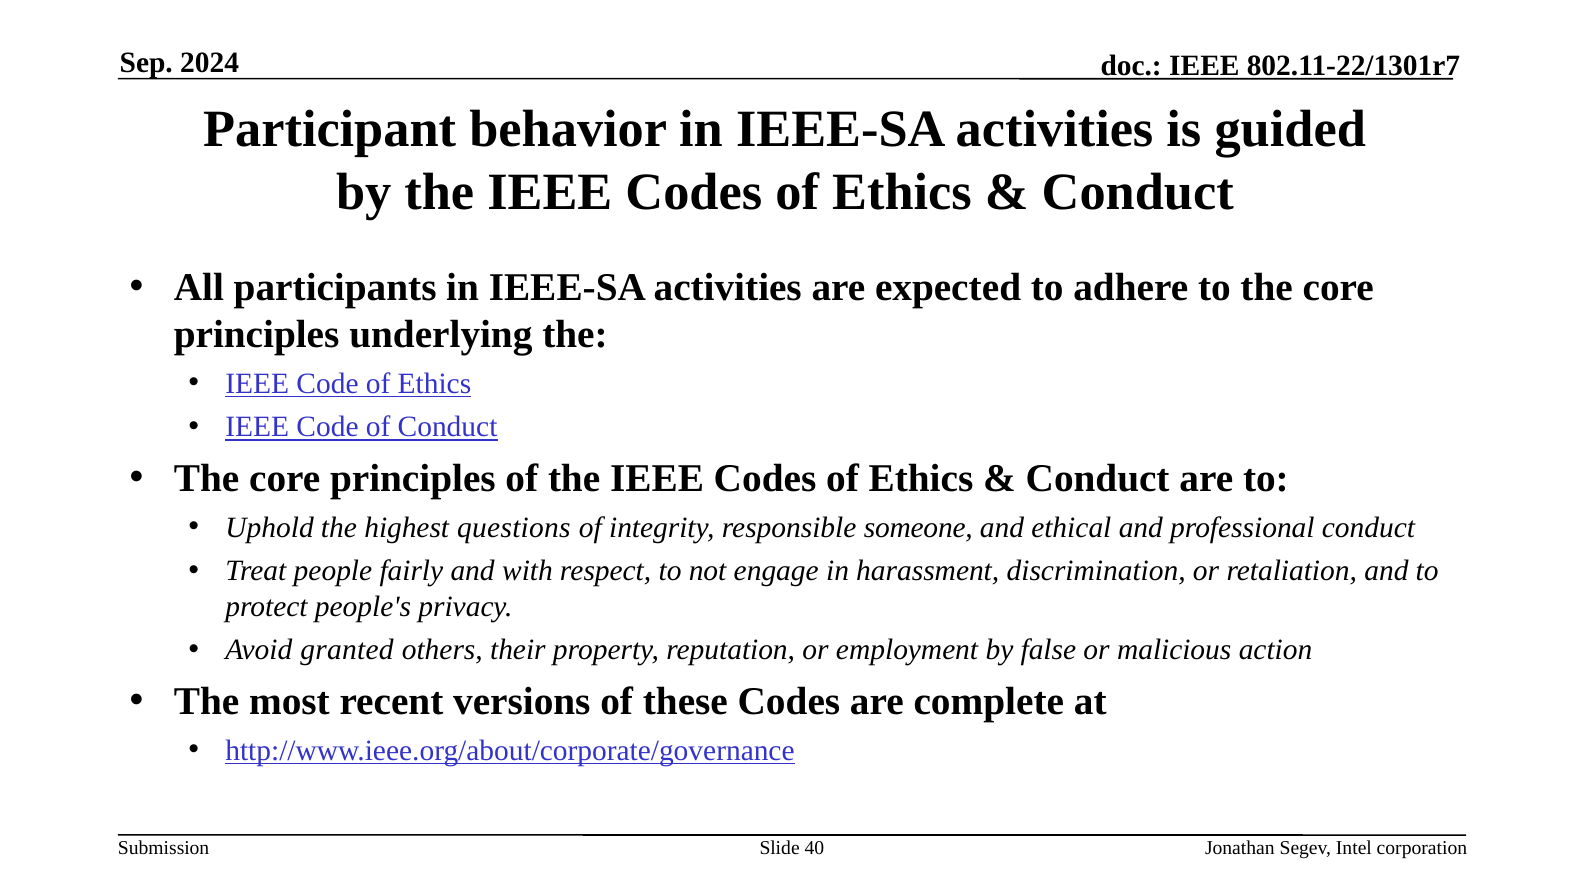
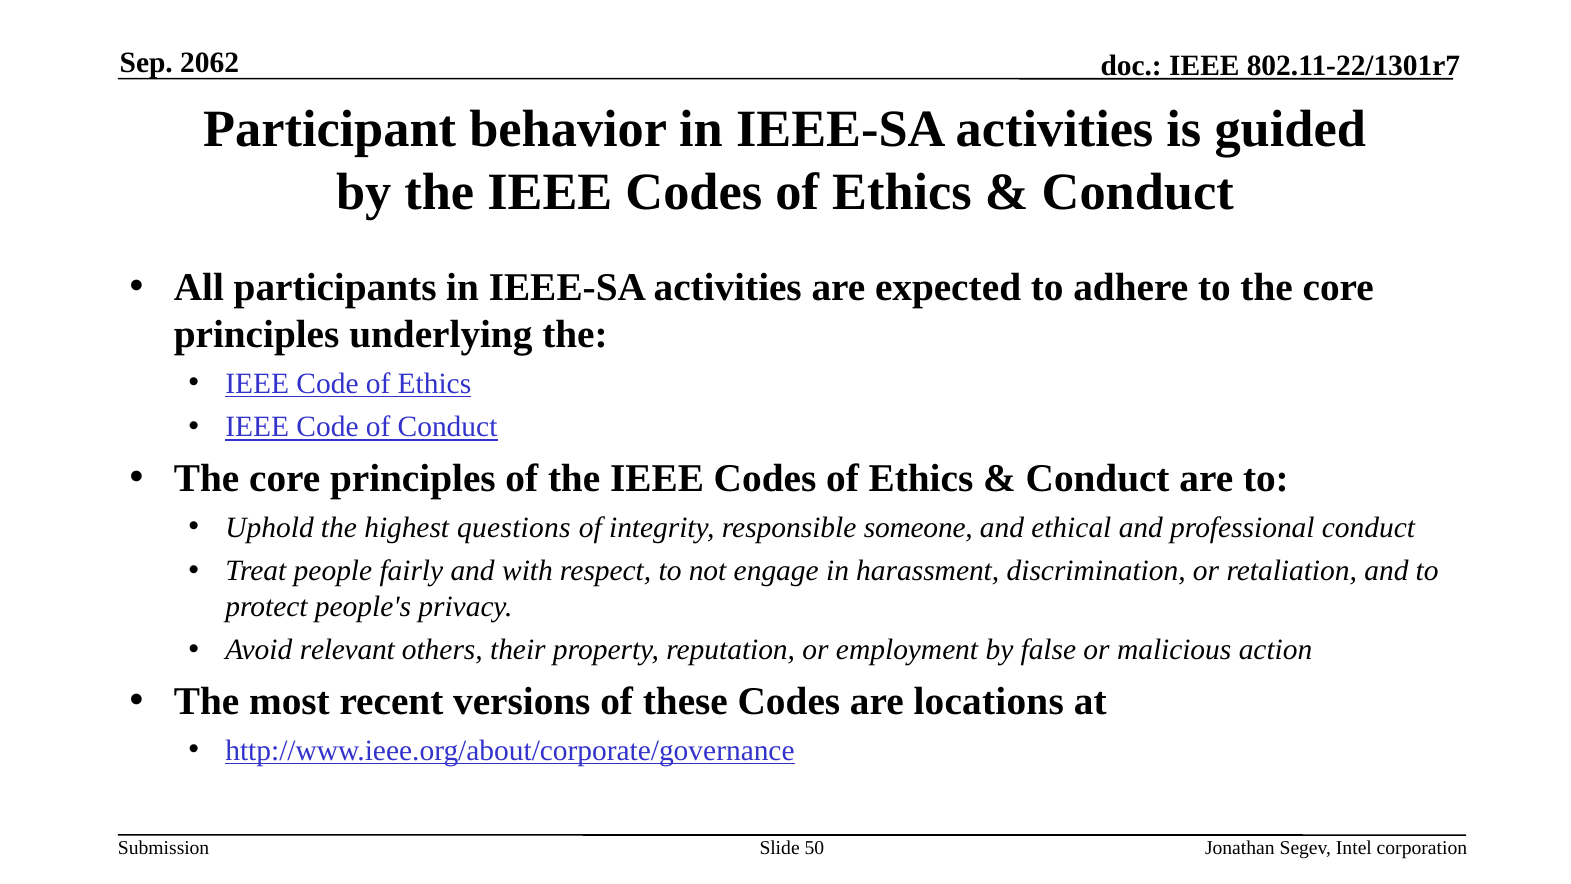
2024: 2024 -> 2062 (210, 62)
granted: granted -> relevant (347, 650)
complete: complete -> locations (989, 701)
40: 40 -> 50 (814, 848)
